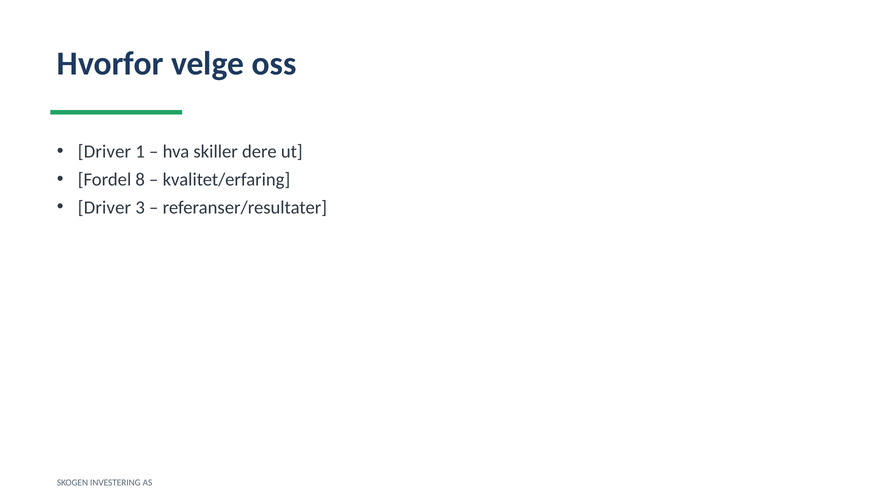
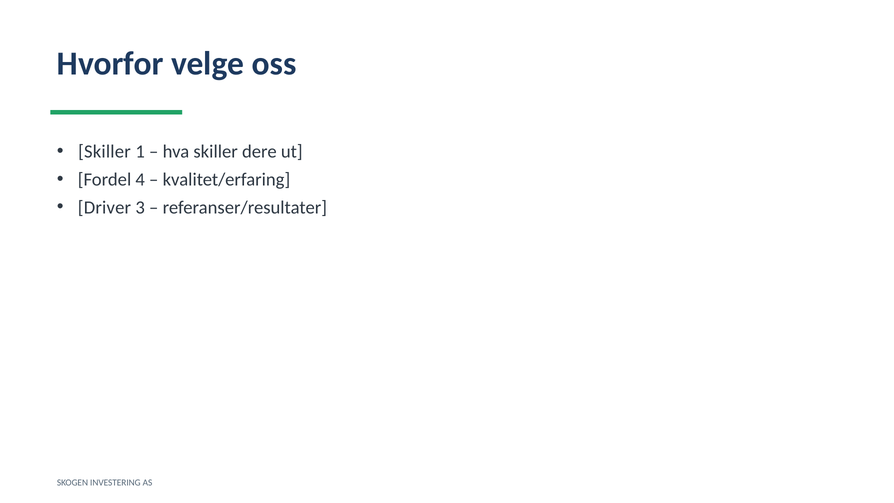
Driver: Driver -> Skiller (104, 151)
8: 8 -> 4 (140, 179)
